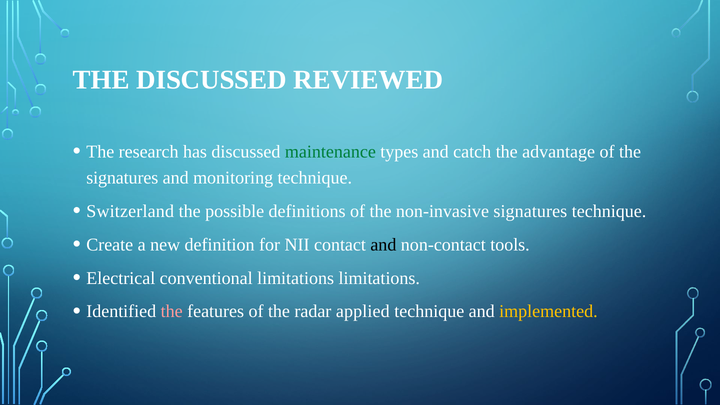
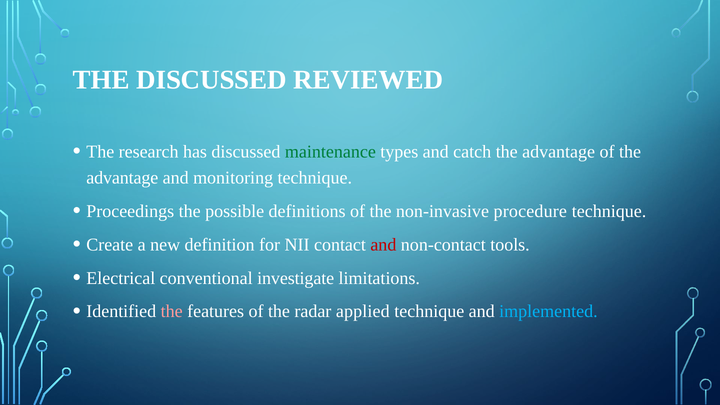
signatures: signatures -> advantage (122, 178)
Switzerland: Switzerland -> Proceedings (130, 211)
non-invasive signatures: signatures -> procedure (530, 211)
and colour: black -> red (383, 245)
conventional limitations: limitations -> investigate (296, 278)
implemented colour: yellow -> light blue (548, 312)
